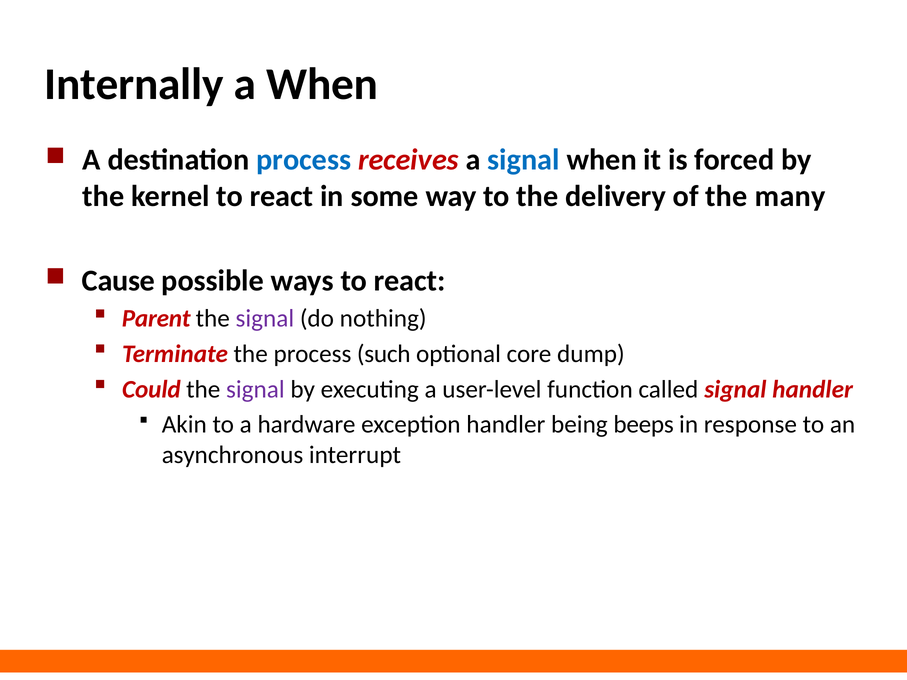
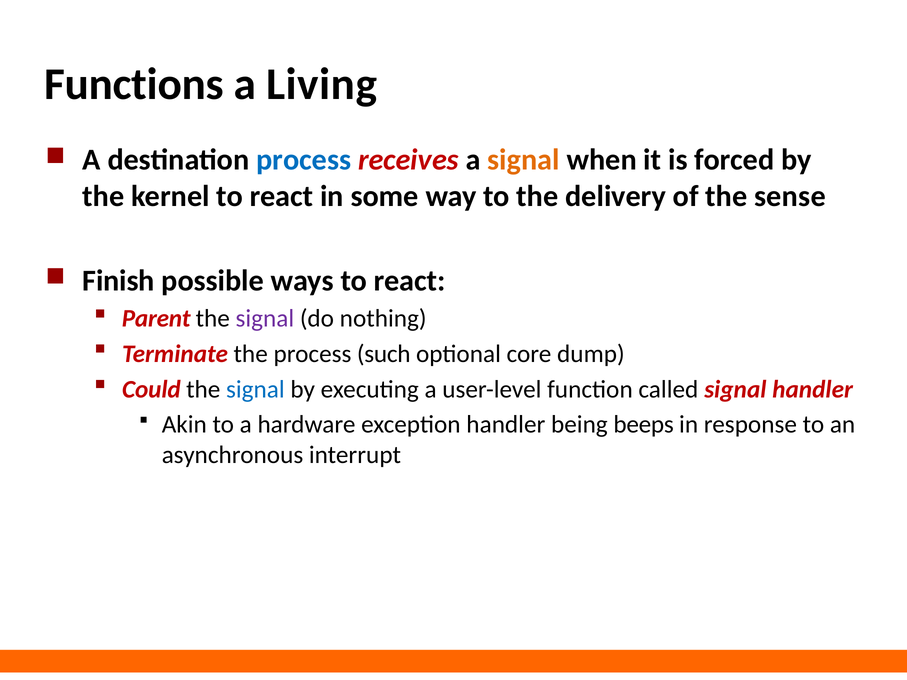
Internally: Internally -> Functions (134, 84)
a When: When -> Living (322, 84)
signal colour: blue -> orange (524, 160)
many: many -> sense (790, 196)
Cause: Cause -> Finish (119, 281)
signal colour: purple -> blue (255, 389)
